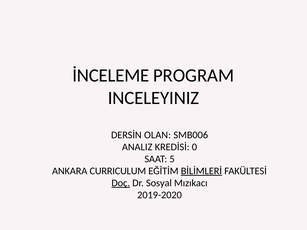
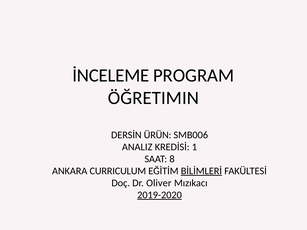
INCELEYINIZ: INCELEYINIZ -> ÖĞRETIMIN (153, 98)
OLAN: OLAN -> ÜRÜN (158, 135)
0: 0 -> 1 (194, 147)
5: 5 -> 8 (172, 159)
Doç underline: present -> none (121, 183)
Sosyal: Sosyal -> Oliver (159, 183)
2019-2020 underline: none -> present (160, 195)
